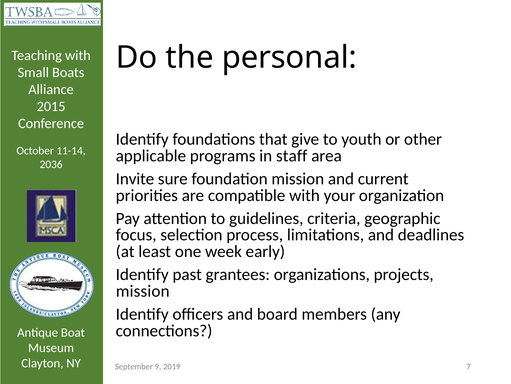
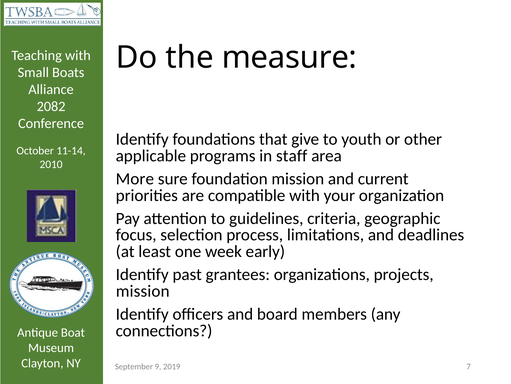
personal: personal -> measure (289, 57)
2015: 2015 -> 2082 (51, 106)
2036: 2036 -> 2010 (51, 164)
Invite: Invite -> More (135, 178)
